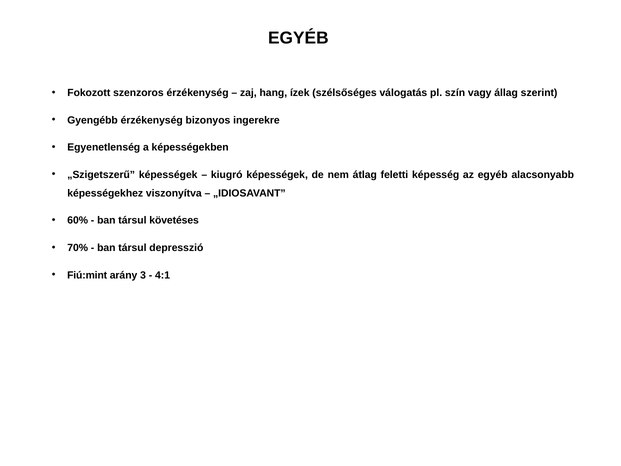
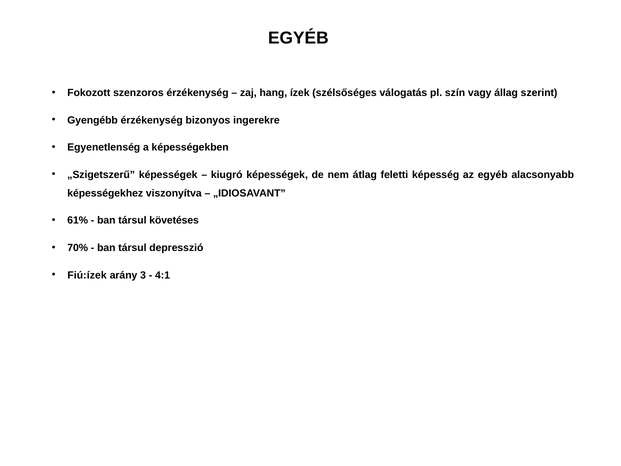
60%: 60% -> 61% (78, 220)
Fiú:mint: Fiú:mint -> Fiú:ízek (87, 275)
